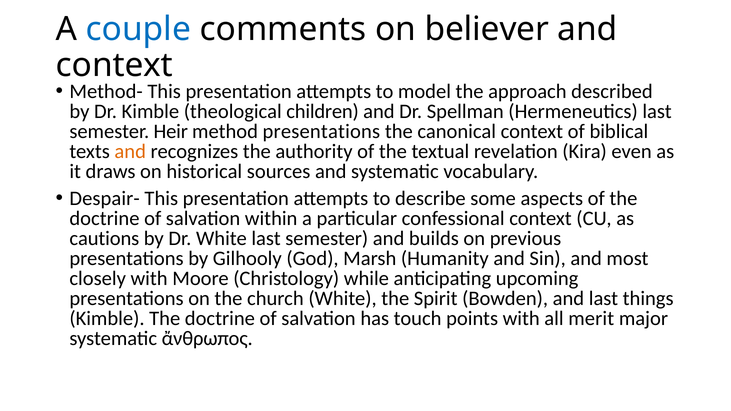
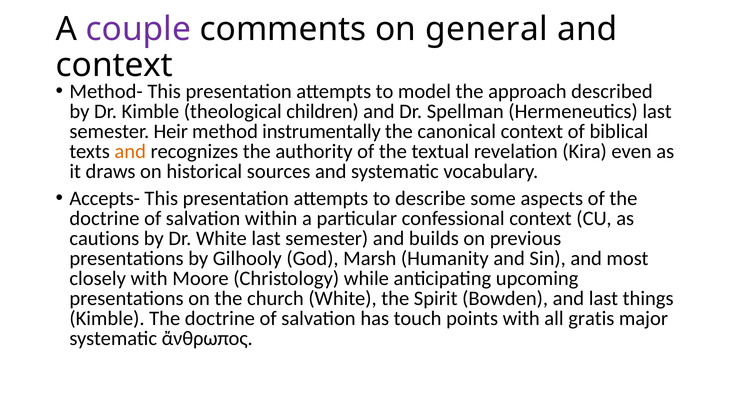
couple colour: blue -> purple (138, 29)
believer: believer -> general (487, 29)
method presentations: presentations -> instrumentally (322, 132)
Despair-: Despair- -> Accepts- (105, 198)
merit: merit -> gratis (591, 319)
